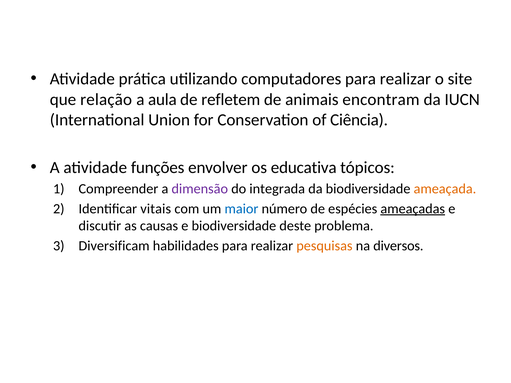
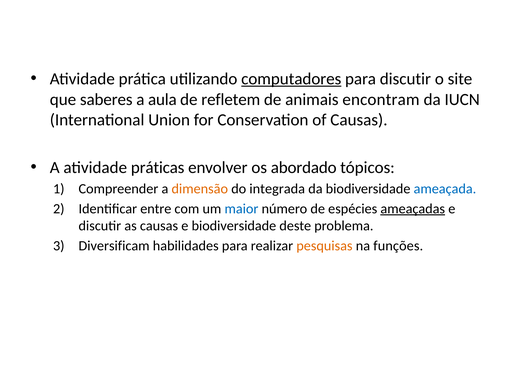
computadores underline: none -> present (291, 79)
realizar: realizar -> discutir (405, 79)
relação: relação -> saberes (106, 99)
of Ciência: Ciência -> Causas (359, 120)
funções: funções -> práticas (158, 168)
educativa: educativa -> abordado (304, 168)
dimensão colour: purple -> orange (200, 189)
ameaçada colour: orange -> blue (445, 189)
vitais: vitais -> entre (156, 209)
diversos: diversos -> funções (398, 246)
